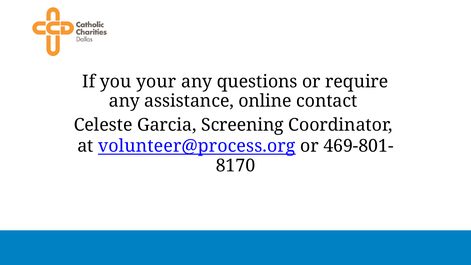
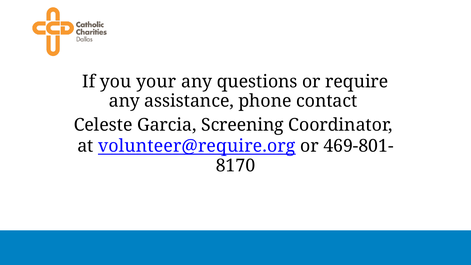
online: online -> phone (265, 101)
volunteer@process.org: volunteer@process.org -> volunteer@require.org (197, 146)
